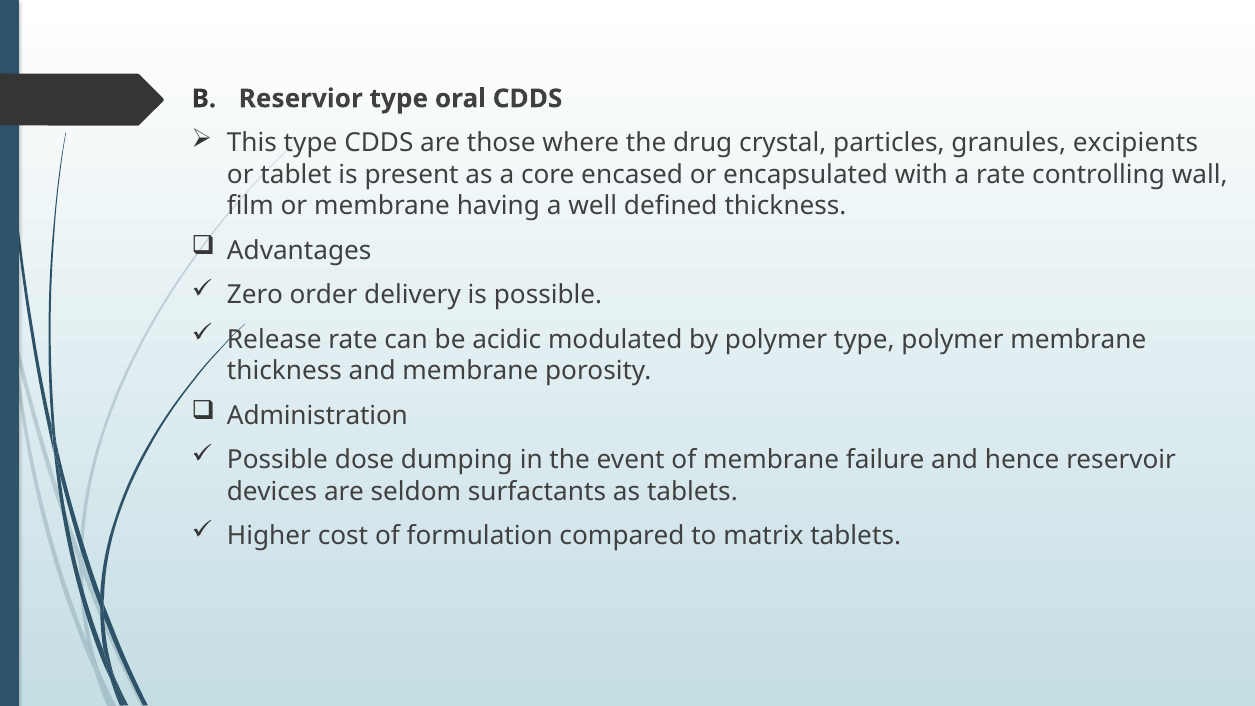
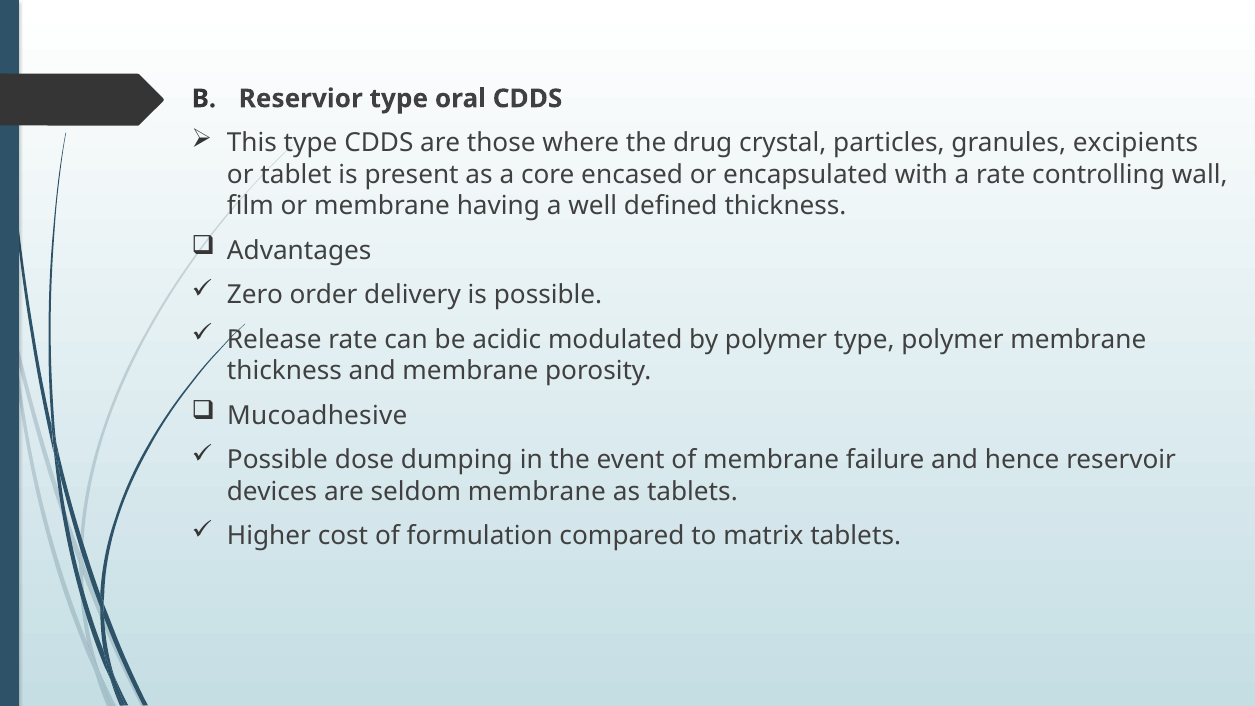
Administration: Administration -> Mucoadhesive (317, 415)
seldom surfactants: surfactants -> membrane (537, 491)
